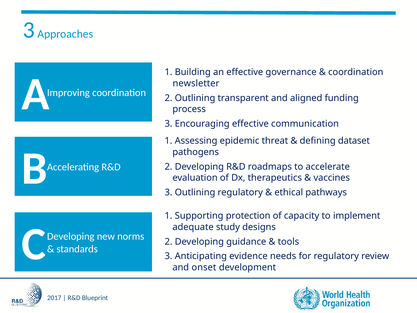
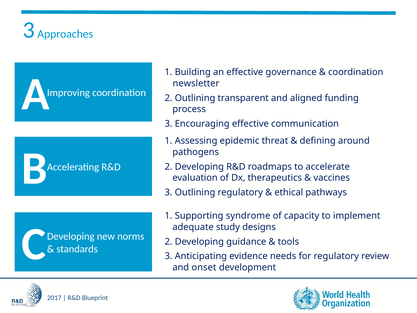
dataset: dataset -> around (354, 141)
protection: protection -> syndrome (248, 216)
